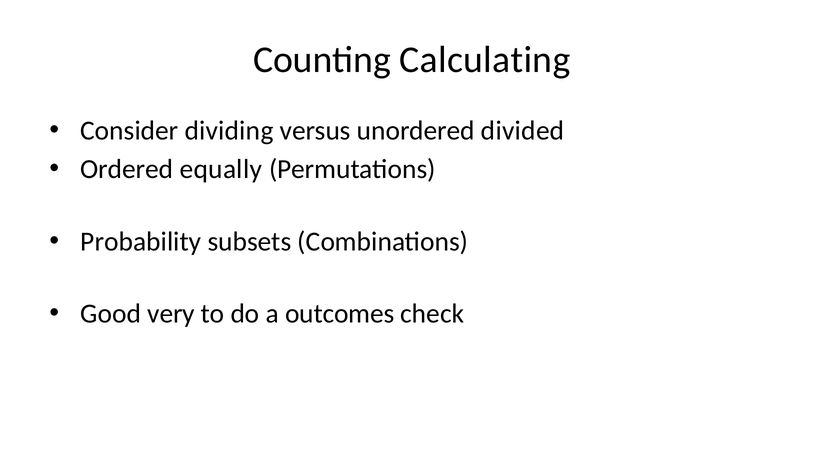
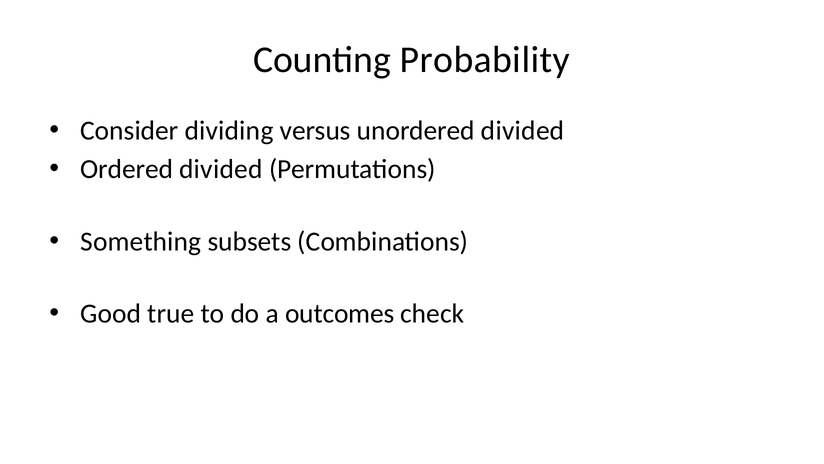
Calculating: Calculating -> Probability (485, 60)
Ordered equally: equally -> divided (221, 169)
Probability: Probability -> Something (141, 241)
very: very -> true (171, 313)
